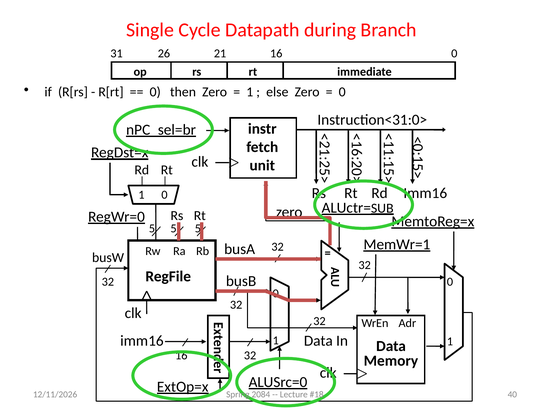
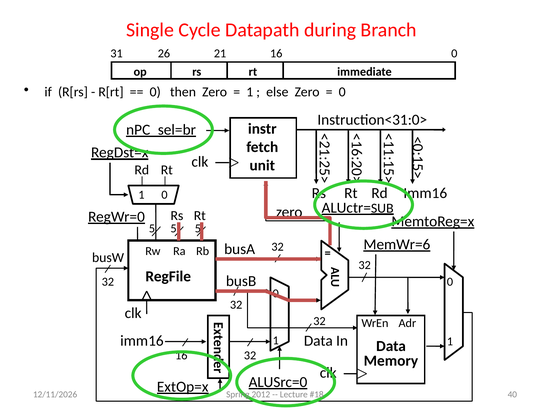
MemWr=1: MemWr=1 -> MemWr=6 (397, 244)
2084: 2084 -> 2012 (261, 394)
